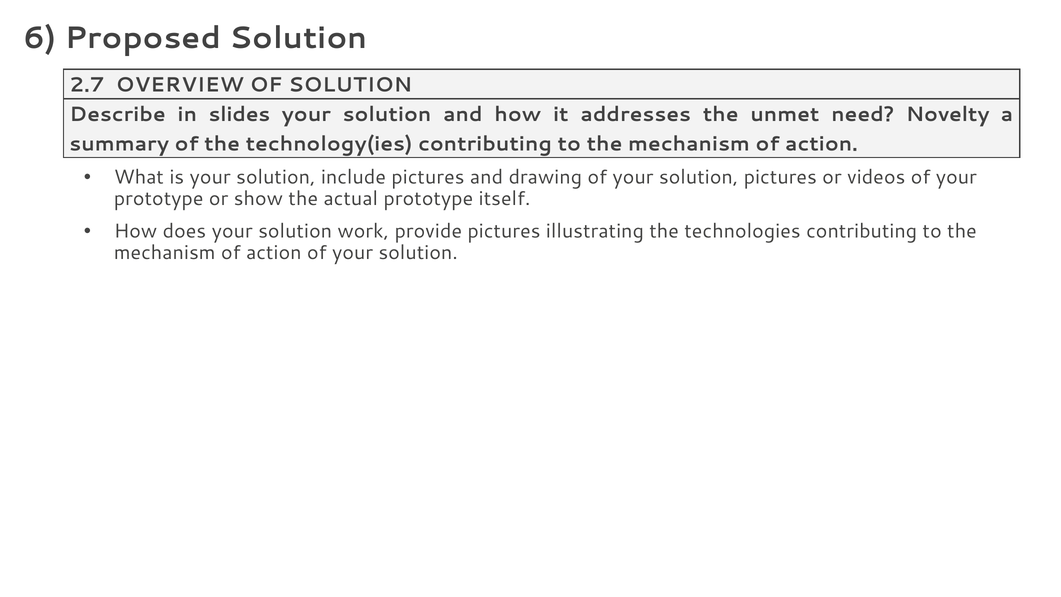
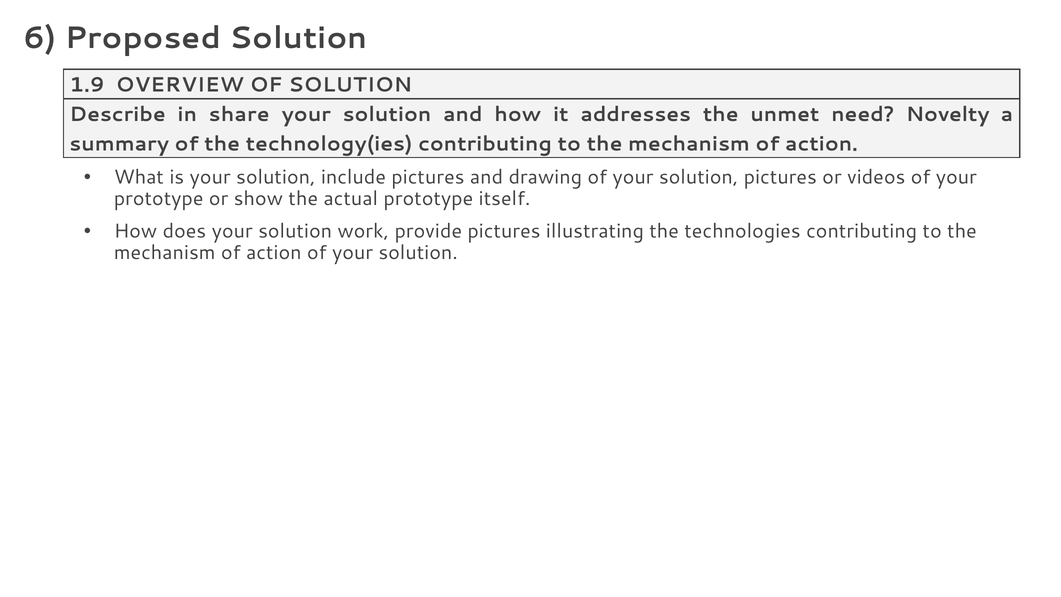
2.7: 2.7 -> 1.9 (87, 85)
slides: slides -> share (239, 115)
